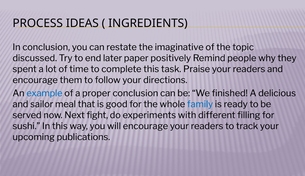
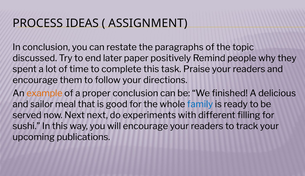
INGREDIENTS: INGREDIENTS -> ASSIGNMENT (148, 23)
imaginative: imaginative -> paragraphs (179, 47)
example colour: blue -> orange (44, 93)
Next fight: fight -> next (97, 115)
